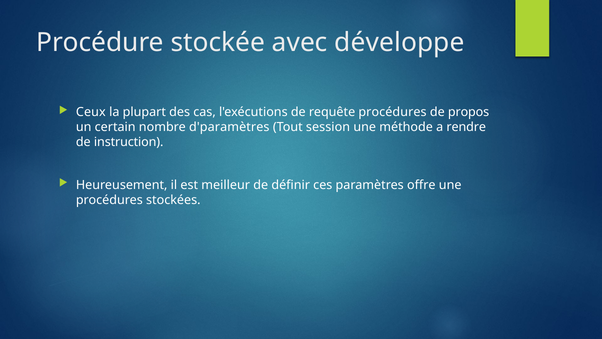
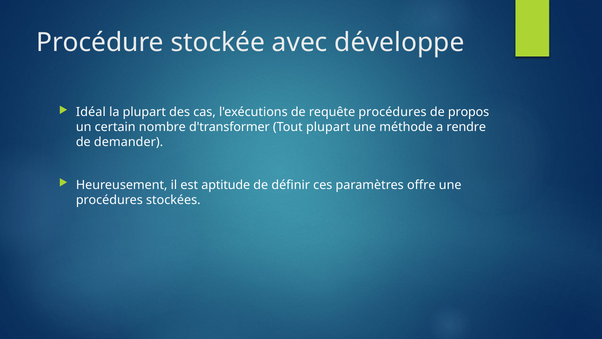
Ceux: Ceux -> Idéal (91, 112)
d'paramètres: d'paramètres -> d'transformer (229, 127)
Tout session: session -> plupart (328, 127)
instruction: instruction -> demander (129, 142)
meilleur: meilleur -> aptitude (226, 185)
